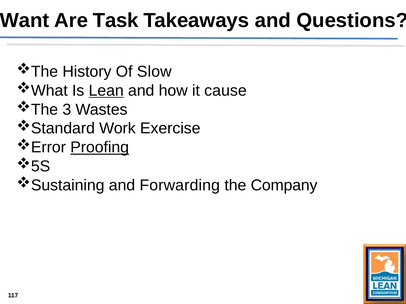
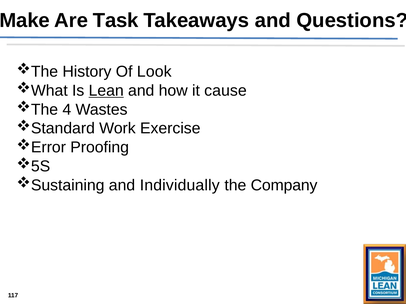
Want: Want -> Make (25, 20)
Slow: Slow -> Look (154, 72)
3: 3 -> 4 (67, 110)
Proofing underline: present -> none (100, 148)
Forwarding: Forwarding -> Individually (180, 186)
